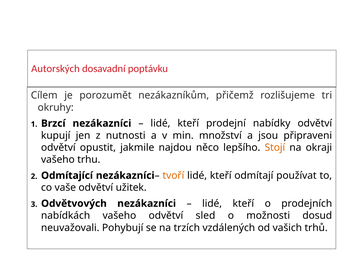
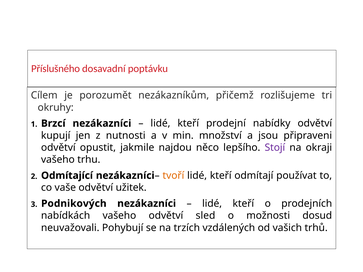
Autorských: Autorských -> Příslušného (56, 69)
Stojí colour: orange -> purple (275, 148)
Odvětvových: Odvětvových -> Podnikových (74, 204)
